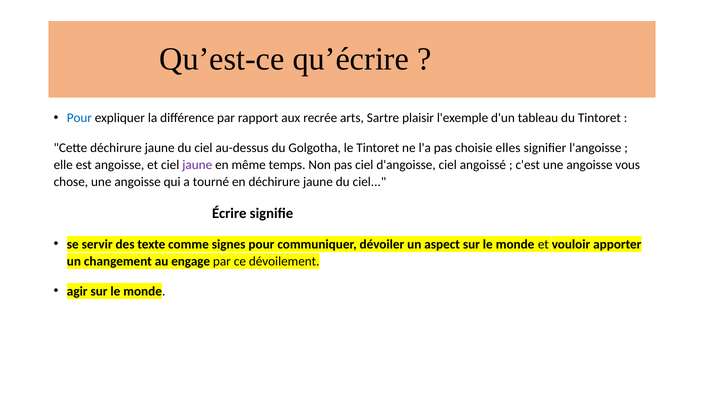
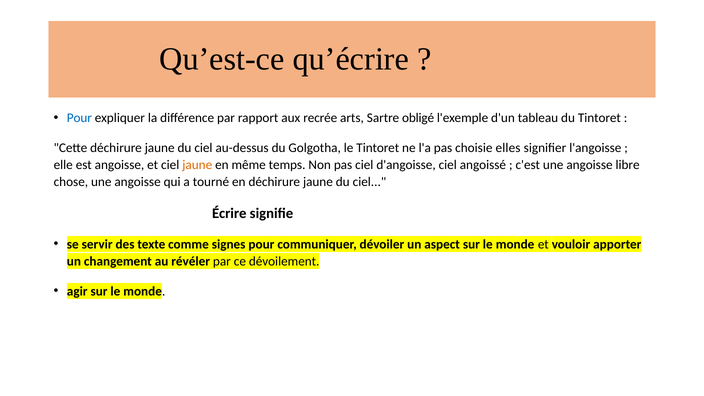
plaisir: plaisir -> obligé (418, 118)
jaune colour: purple -> orange (197, 165)
vous: vous -> libre (628, 165)
engage: engage -> révéler (191, 261)
